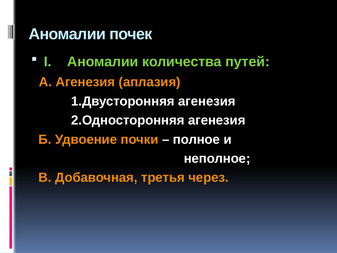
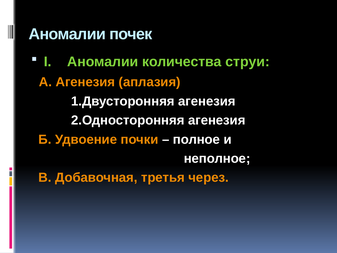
путей: путей -> струи (248, 62)
